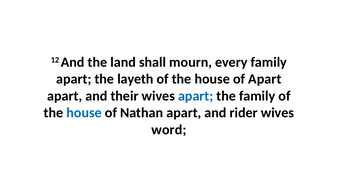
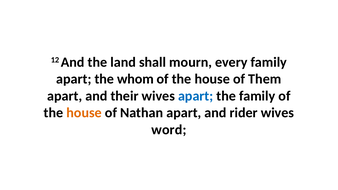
layeth: layeth -> whom (135, 79)
of Apart: Apart -> Them (265, 79)
house colour: blue -> orange (84, 113)
